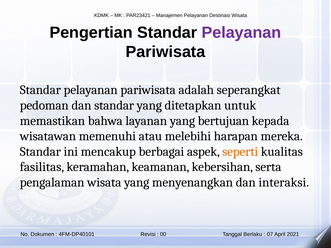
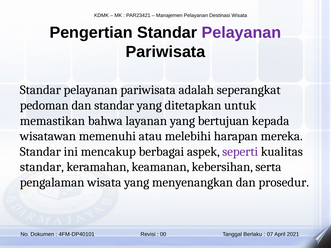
seperti colour: orange -> purple (240, 152)
fasilitas: fasilitas -> standar (42, 167)
interaksi: interaksi -> prosedur (284, 183)
